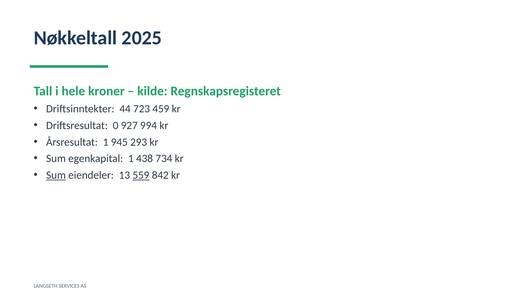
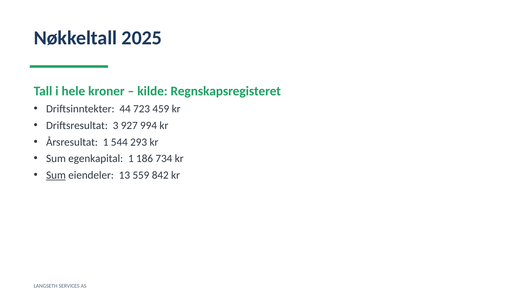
0: 0 -> 3 (116, 126)
945: 945 -> 544 (119, 142)
438: 438 -> 186 (145, 159)
559 underline: present -> none (141, 175)
